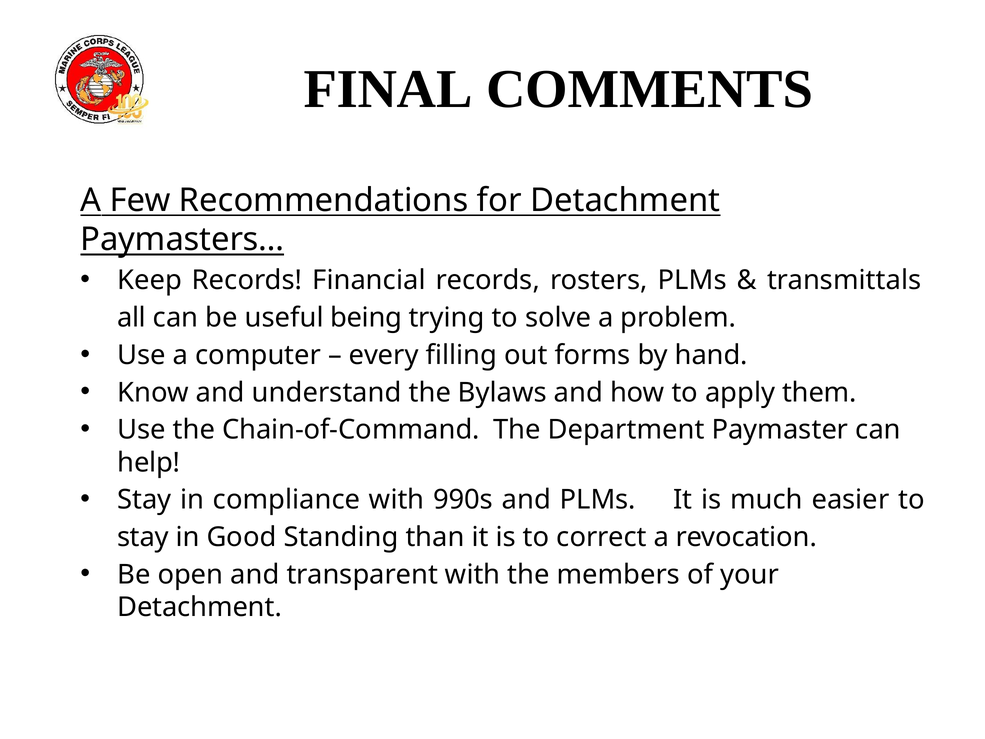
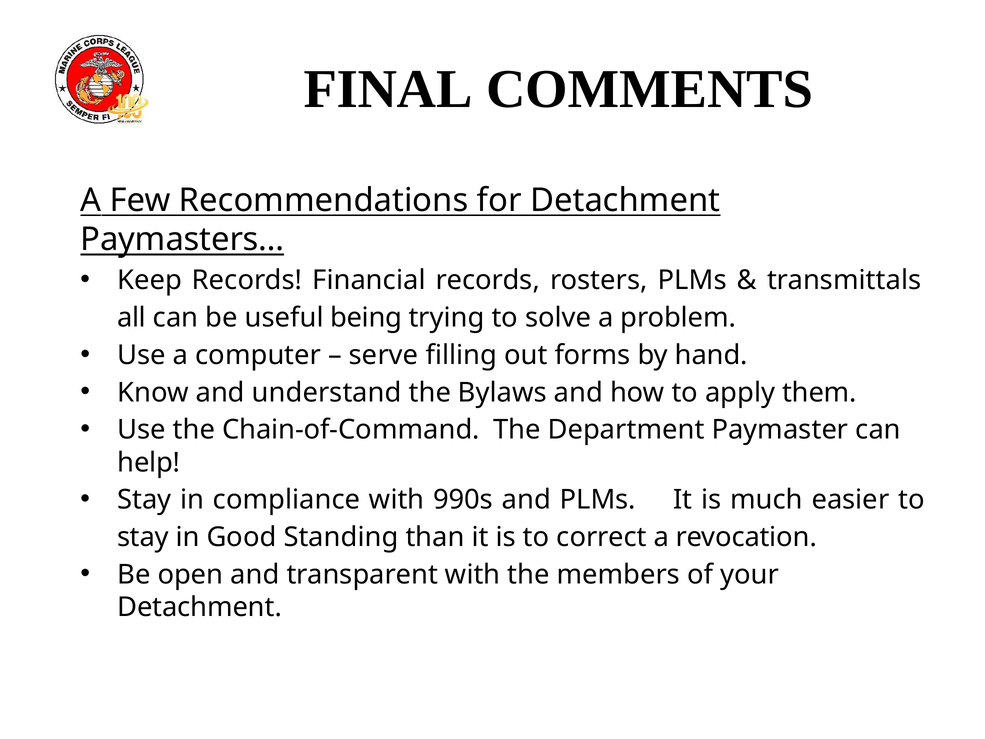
every: every -> serve (384, 355)
